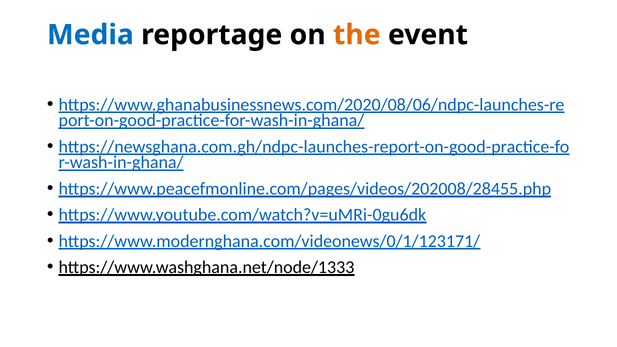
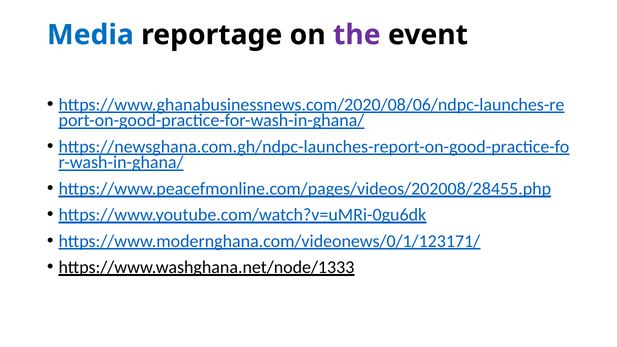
the colour: orange -> purple (357, 35)
